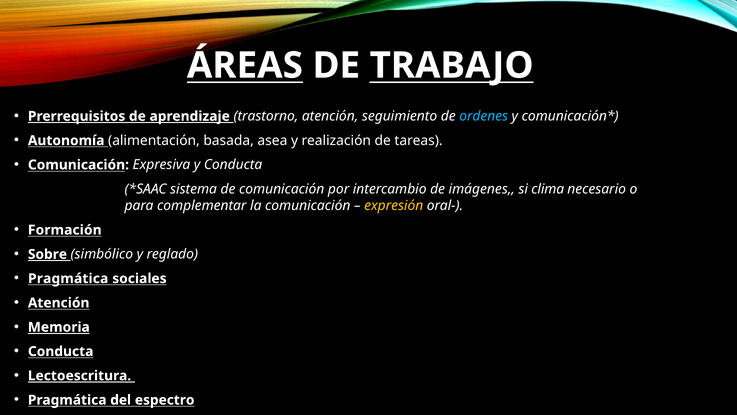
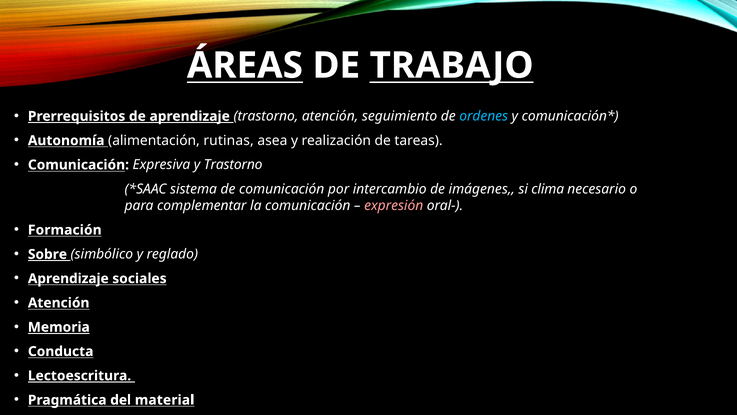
basada: basada -> rutinas (229, 140)
y Conducta: Conducta -> Trastorno (233, 165)
expresión colour: yellow -> pink (394, 206)
Pragmática: Pragmática -> Aprendizaje (68, 278)
espectro: espectro -> material (165, 400)
